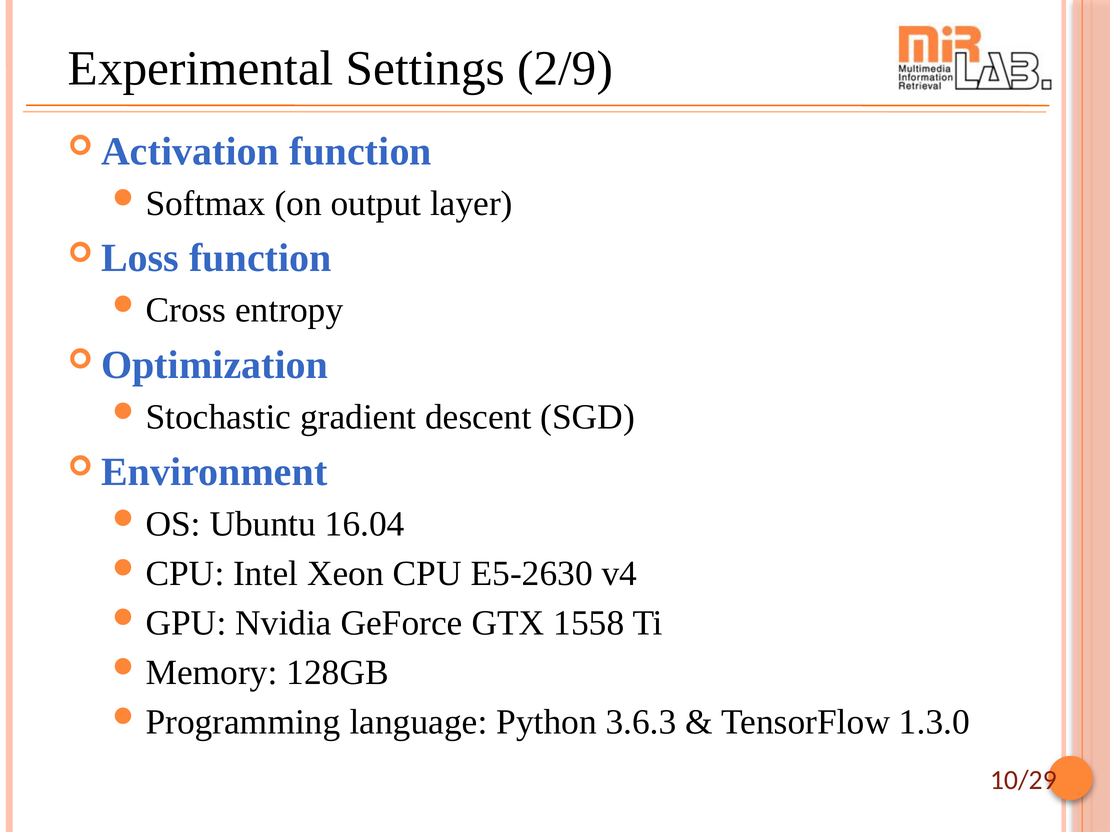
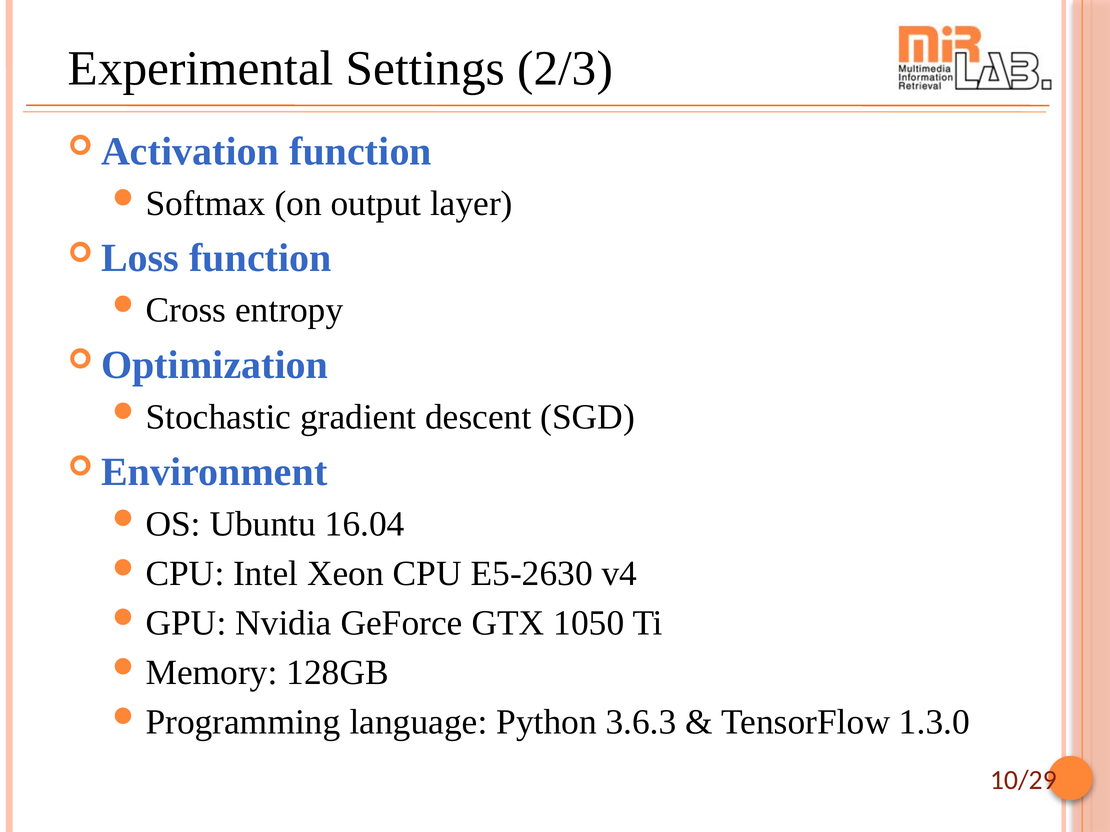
2/9: 2/9 -> 2/3 (565, 68)
1558: 1558 -> 1050 (589, 624)
